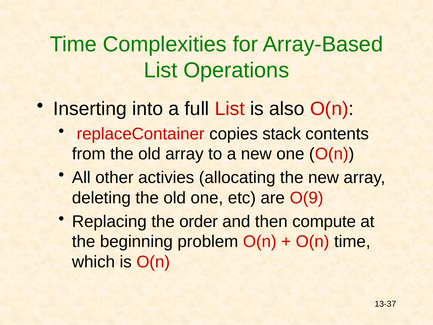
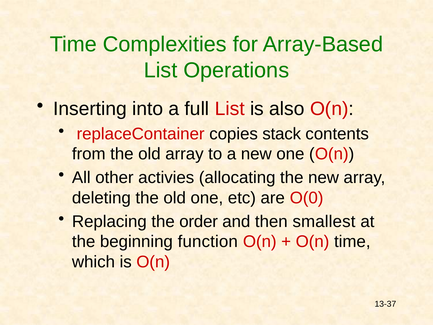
O(9: O(9 -> O(0 (307, 198)
compute: compute -> smallest (324, 221)
problem: problem -> function (208, 242)
